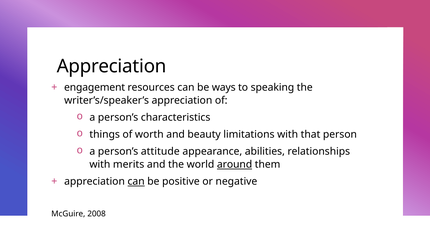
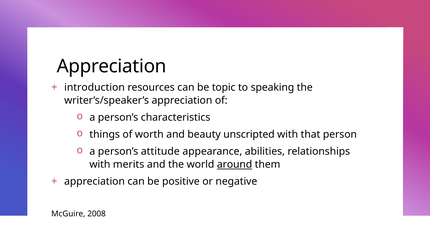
engagement: engagement -> introduction (95, 88)
ways: ways -> topic (224, 88)
limitations: limitations -> unscripted (249, 134)
can underline: present -> none (136, 181)
